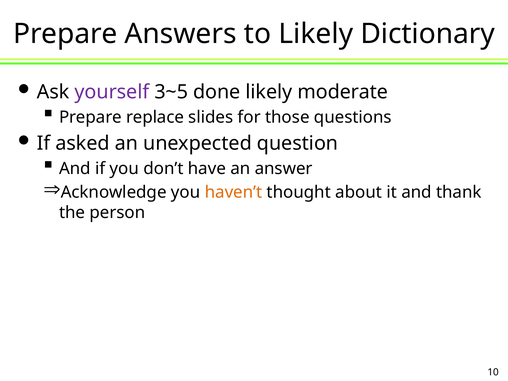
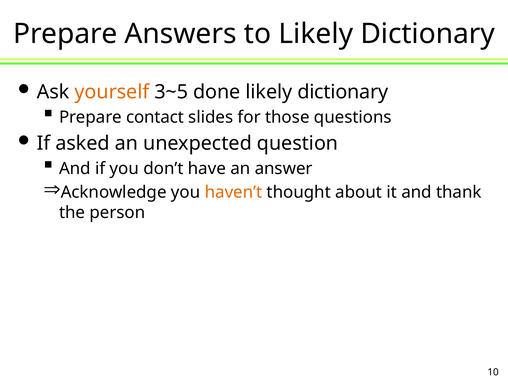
yourself colour: purple -> orange (112, 92)
moderate: moderate -> dictionary (343, 92)
replace: replace -> contact (155, 117)
